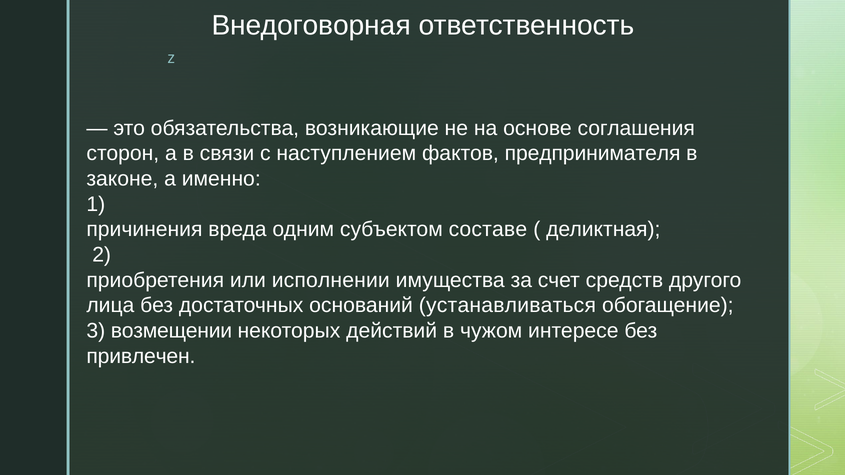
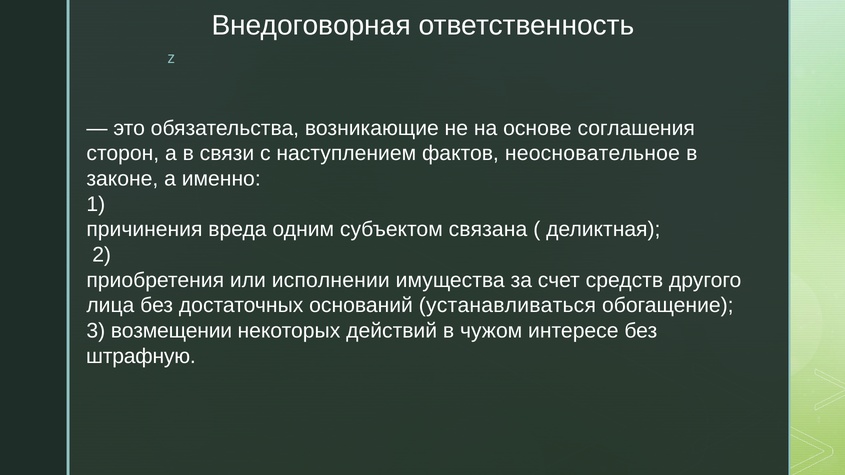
предпринимателя: предпринимателя -> неосновательное (592, 154)
составе: составе -> связана (488, 230)
привлечен: привлечен -> штрафную (141, 356)
